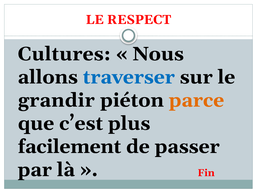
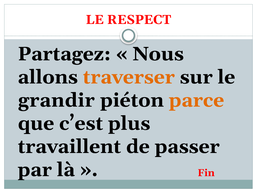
Cultures: Cultures -> Partagez (64, 54)
traverser colour: blue -> orange (129, 77)
facilement: facilement -> travaillent (69, 146)
